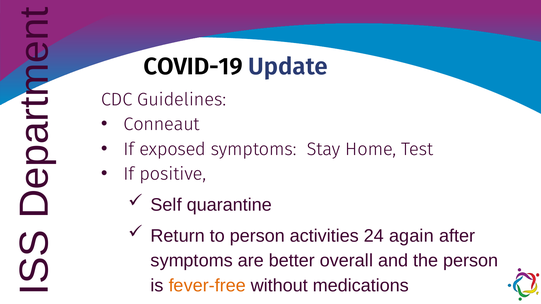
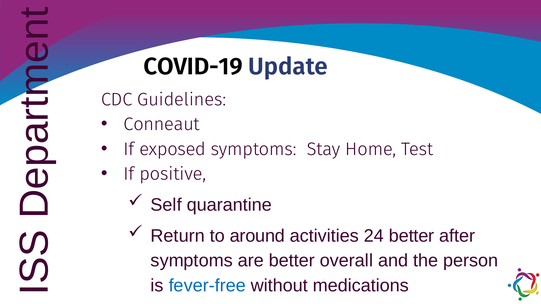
to person: person -> around (257, 236)
24 again: again -> better (412, 236)
fever-free colour: orange -> blue (207, 286)
